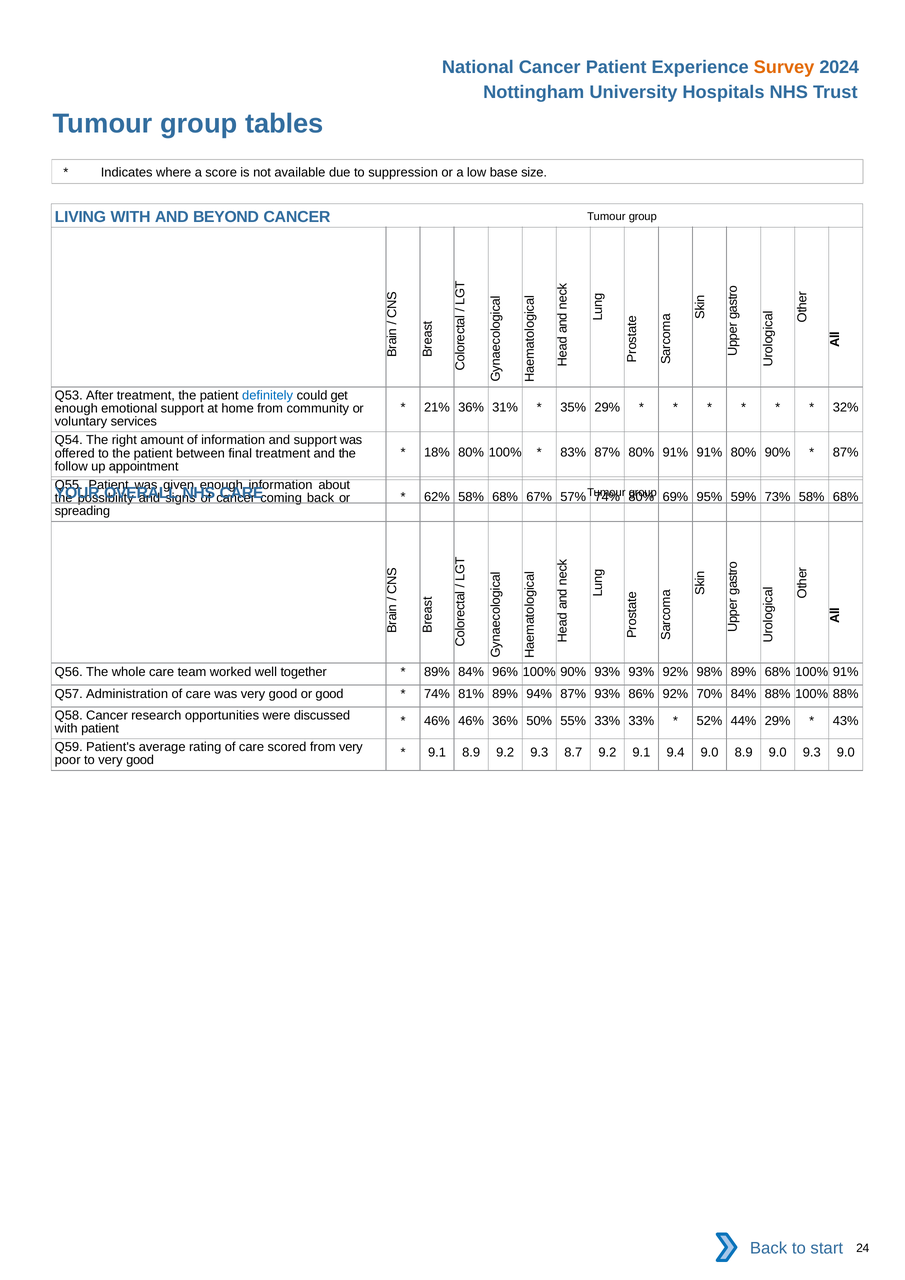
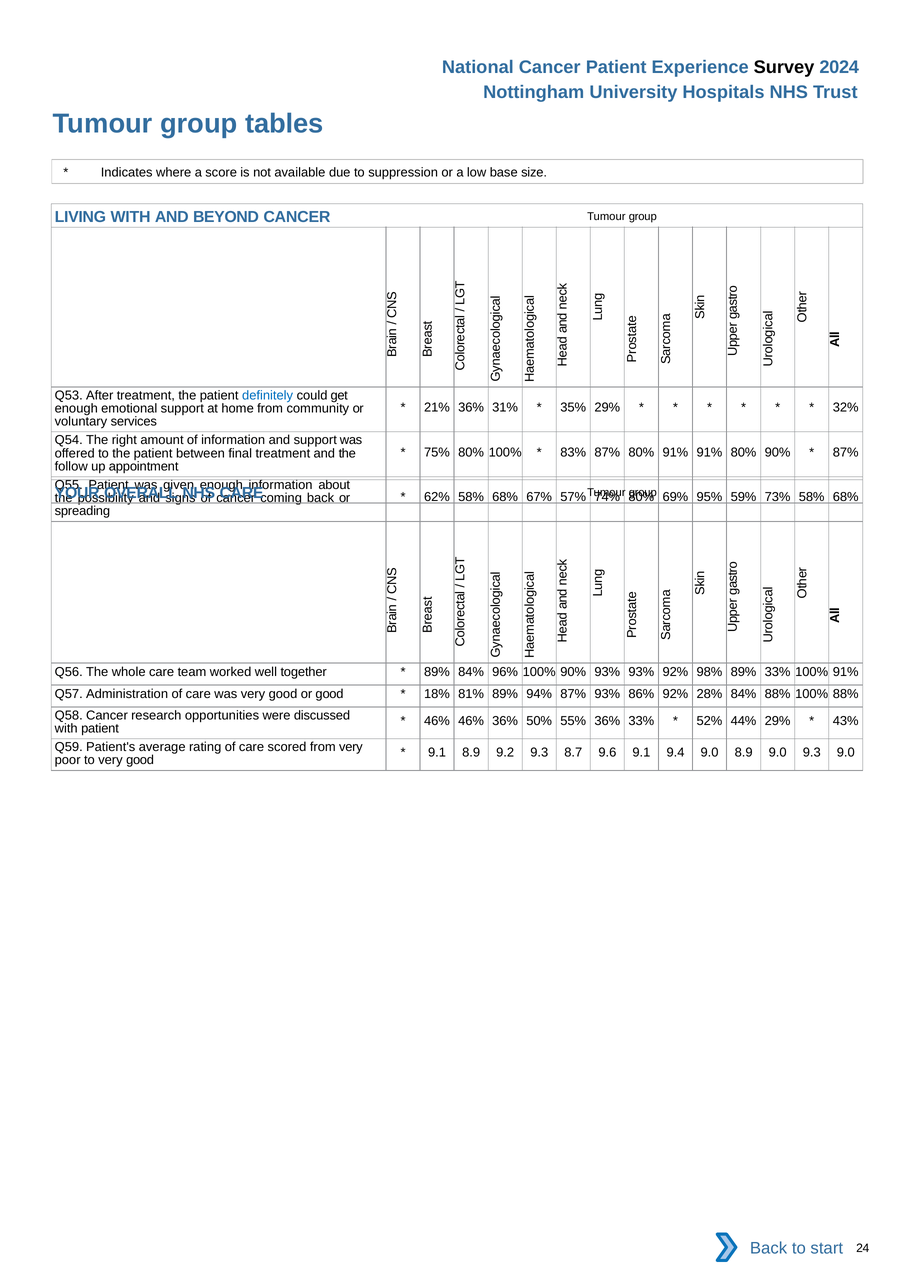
Survey colour: orange -> black (784, 67)
18%: 18% -> 75% (437, 452)
89% 68%: 68% -> 33% (778, 672)
74%: 74% -> 18% (437, 694)
70%: 70% -> 28% (709, 694)
55% 33%: 33% -> 36% (607, 721)
8.7 9.2: 9.2 -> 9.6 (607, 753)
